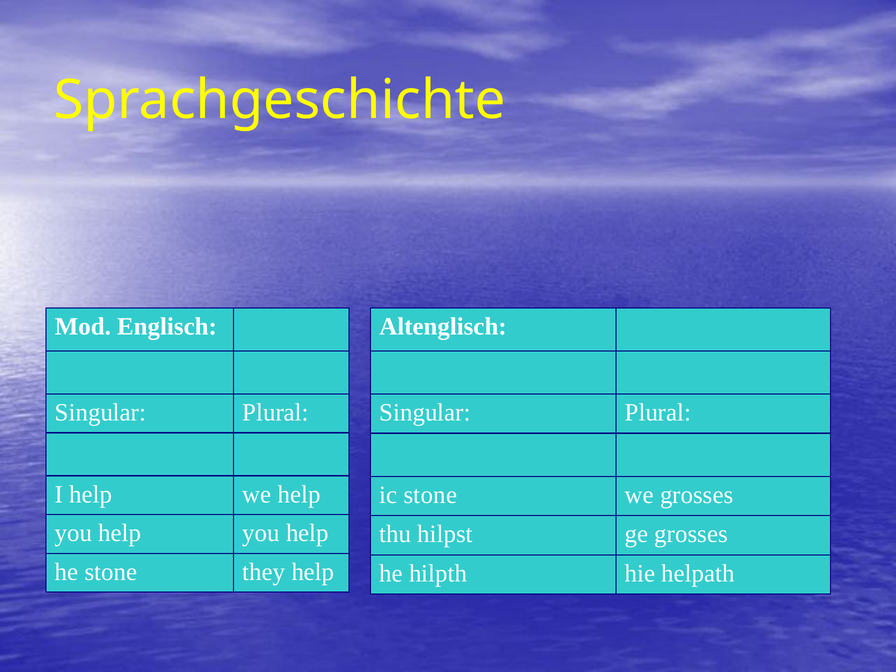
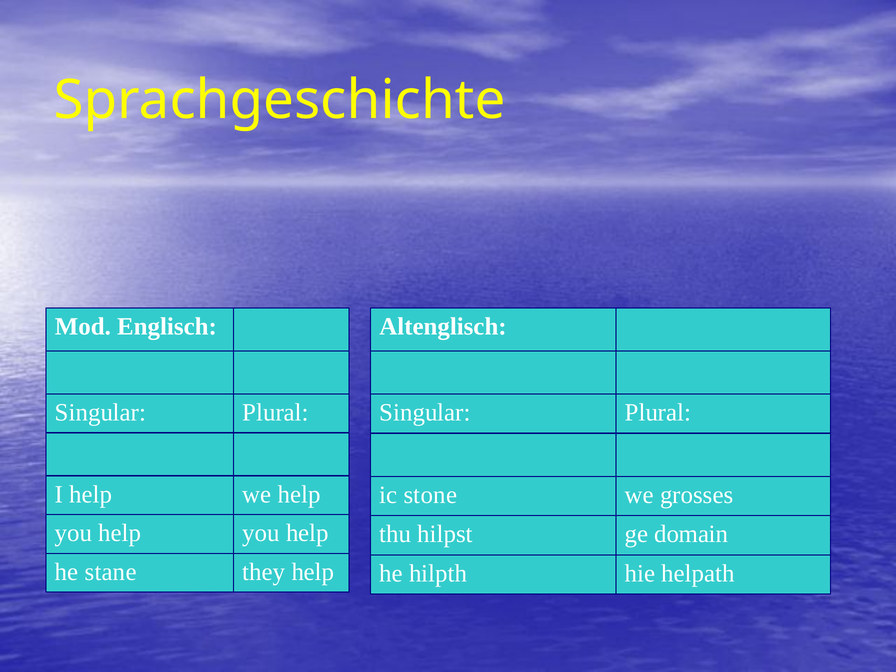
ge grosses: grosses -> domain (691, 534)
he stone: stone -> stane (111, 572)
